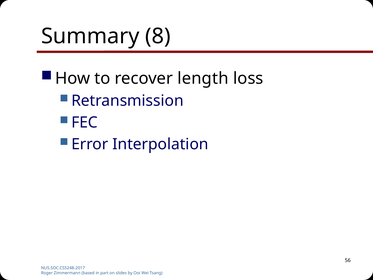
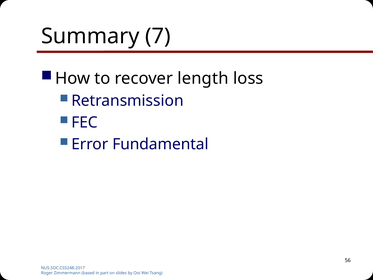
8: 8 -> 7 (158, 36)
Interpolation: Interpolation -> Fundamental (160, 144)
